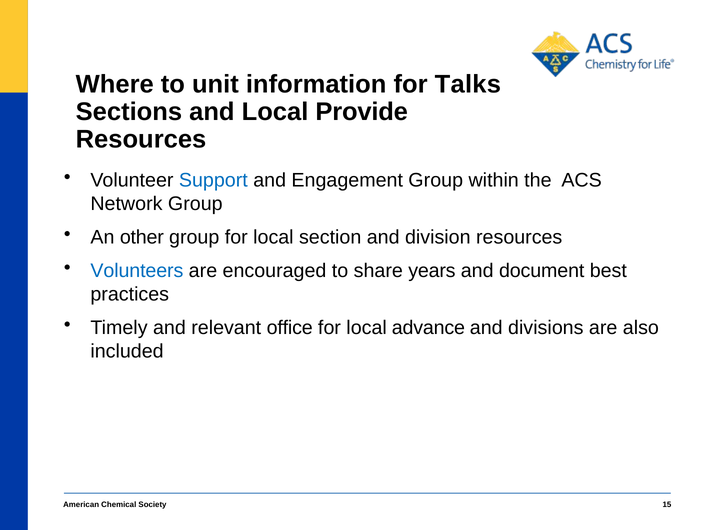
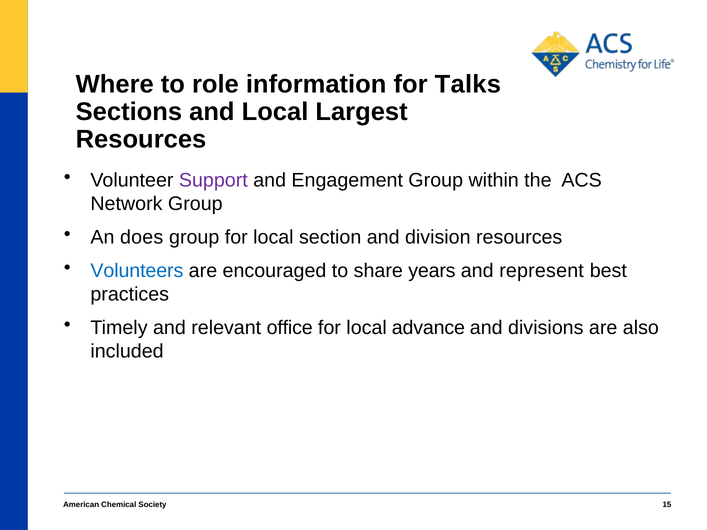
unit: unit -> role (215, 84)
Provide: Provide -> Largest (362, 112)
Support colour: blue -> purple (213, 181)
other: other -> does (142, 238)
document: document -> represent (542, 271)
